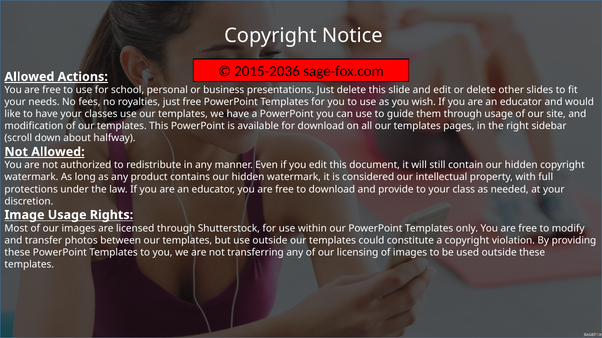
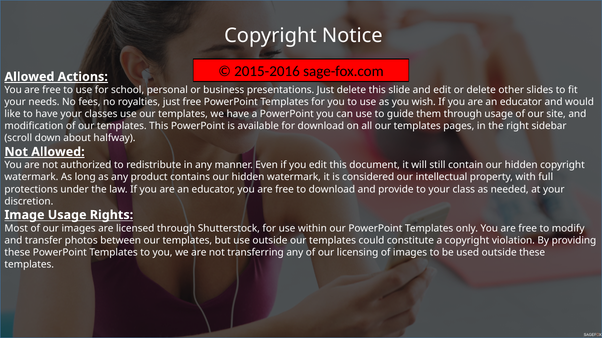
2015-2036: 2015-2036 -> 2015-2016 (267, 71)
